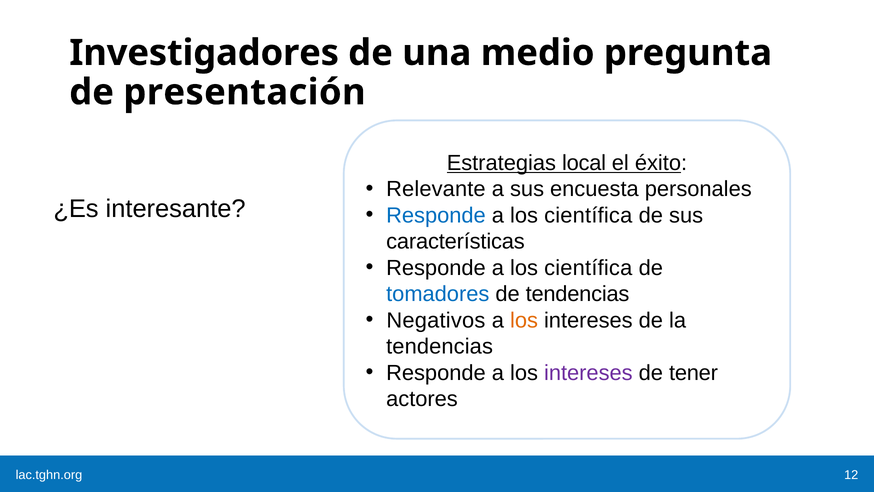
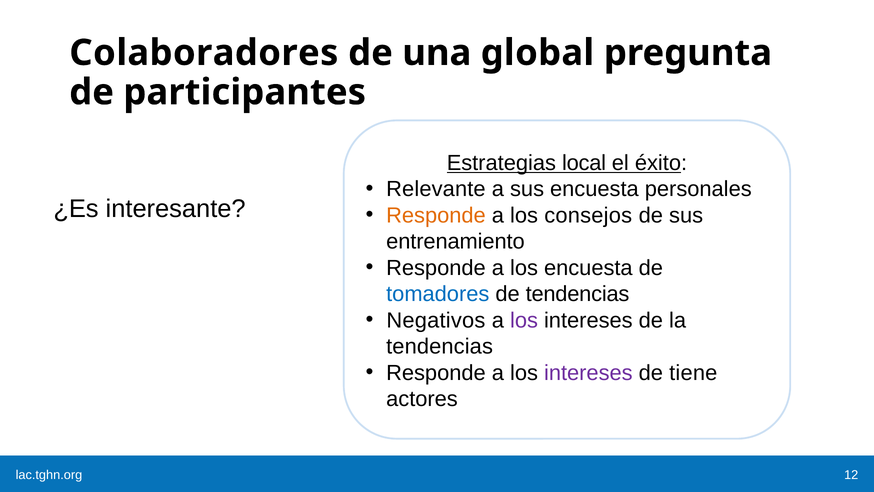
Investigadores: Investigadores -> Colaboradores (204, 53)
medio: medio -> global (538, 53)
presentación: presentación -> participantes (245, 92)
Responde colour: blue -> orange (436, 215)
científica: científica -> consejos (588, 215)
características: características -> entrenamiento (455, 242)
científica: científica -> encuesta (588, 268)
los colour: orange -> purple (524, 320)
tener: tener -> tiene (693, 373)
